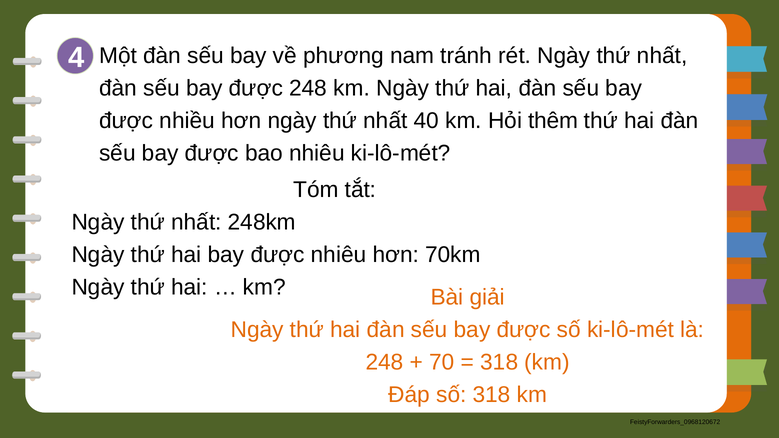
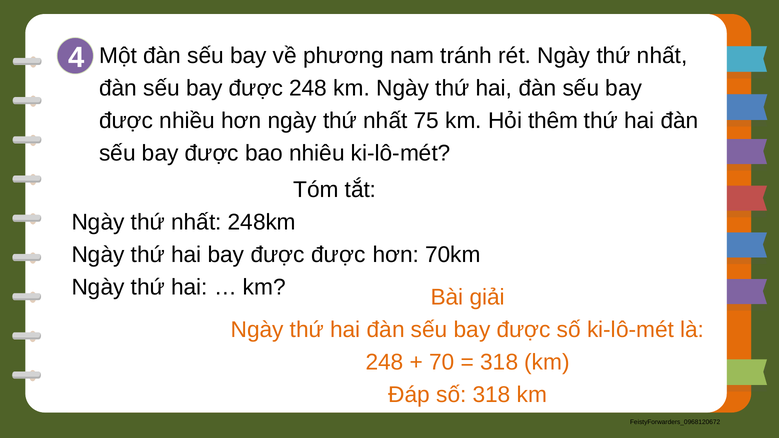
40: 40 -> 75 (426, 121)
được nhiêu: nhiêu -> được (338, 255)
